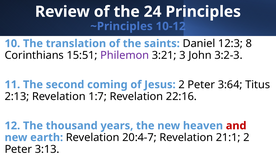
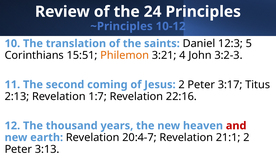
8: 8 -> 5 (249, 44)
Philemon colour: purple -> orange (125, 55)
3: 3 -> 4 (183, 55)
3:64: 3:64 -> 3:17 (230, 85)
